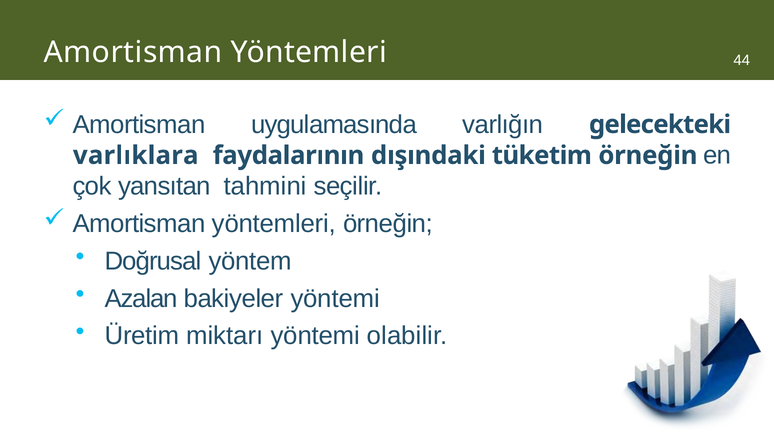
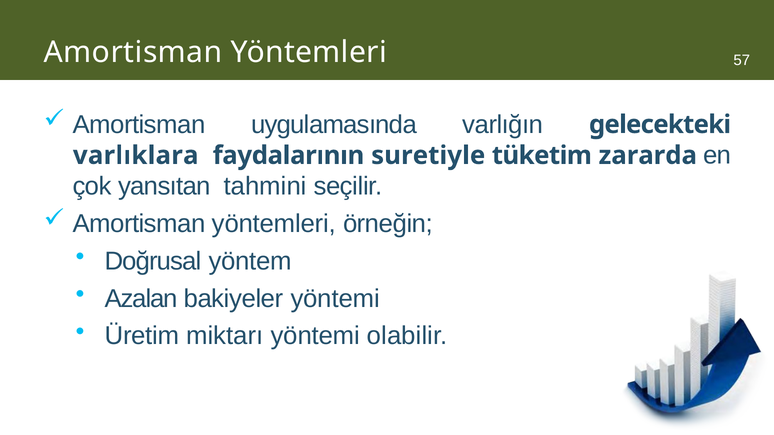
44: 44 -> 57 (742, 60)
dışındaki: dışındaki -> suretiyle (428, 156)
tüketim örneğin: örneğin -> zararda (648, 156)
